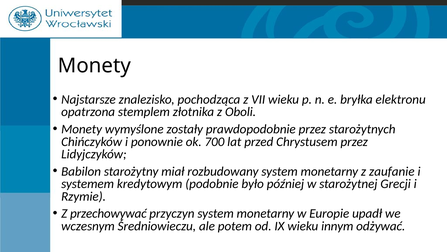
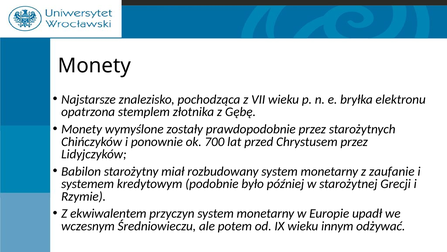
Oboli: Oboli -> Gębę (240, 112)
przechowywać: przechowywać -> ekwiwalentem (108, 213)
